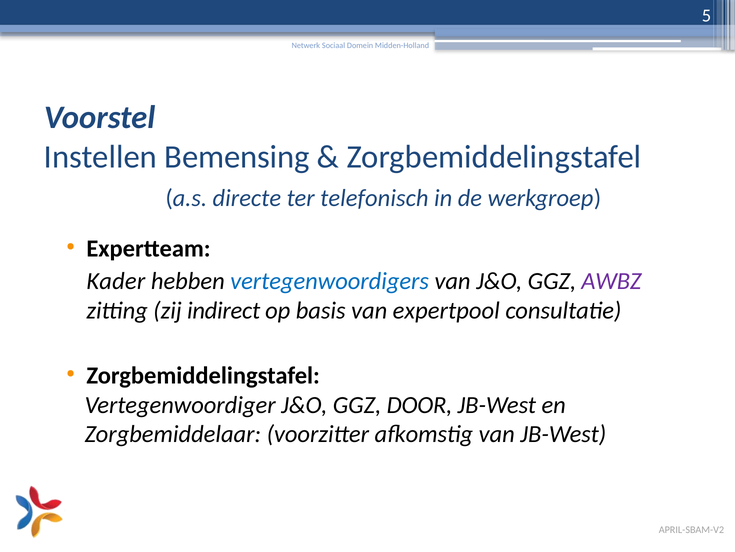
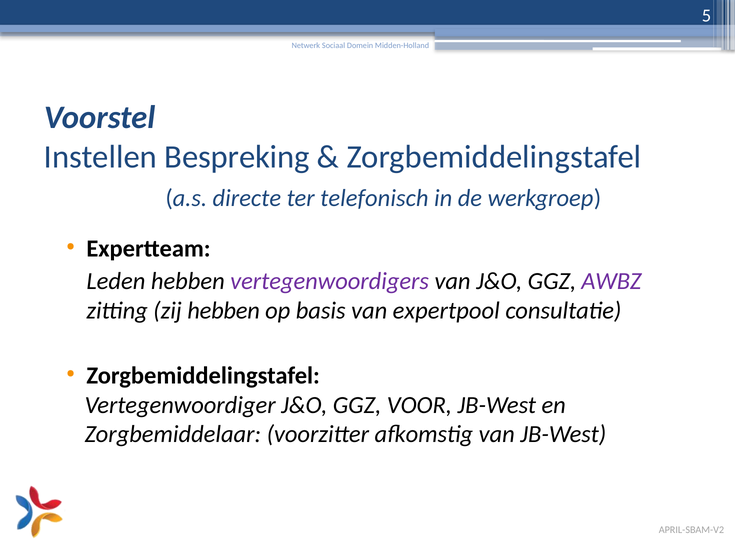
Bemensing: Bemensing -> Bespreking (237, 157)
Kader: Kader -> Leden (116, 281)
vertegenwoordigers colour: blue -> purple (330, 281)
zij indirect: indirect -> hebben (224, 310)
DOOR: DOOR -> VOOR (419, 404)
